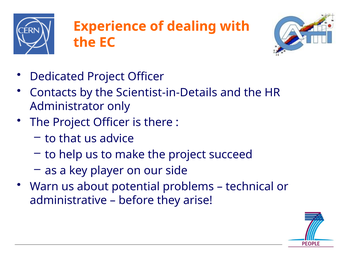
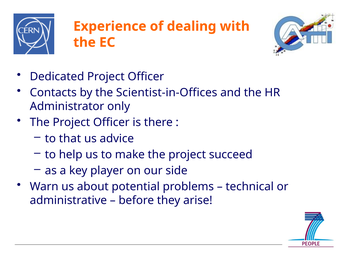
Scientist-in-Details: Scientist-in-Details -> Scientist-in-Offices (167, 93)
